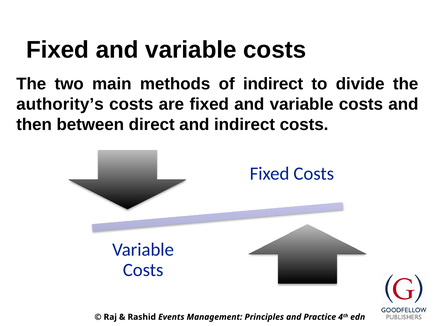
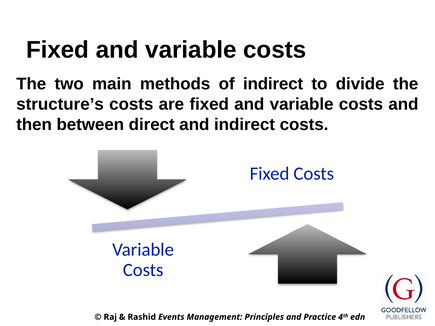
authority’s: authority’s -> structure’s (60, 104)
